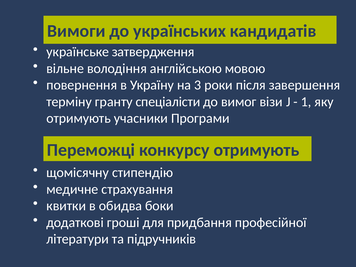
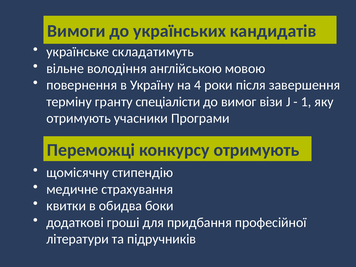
затвердження: затвердження -> складатимуть (153, 52)
3: 3 -> 4 (198, 85)
